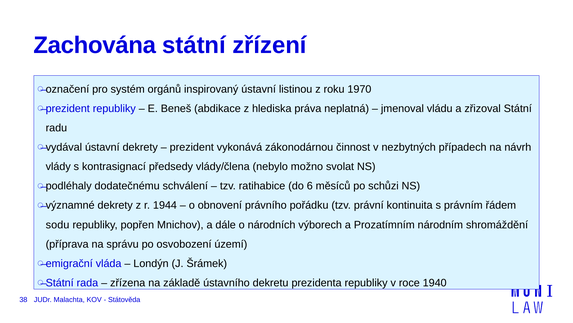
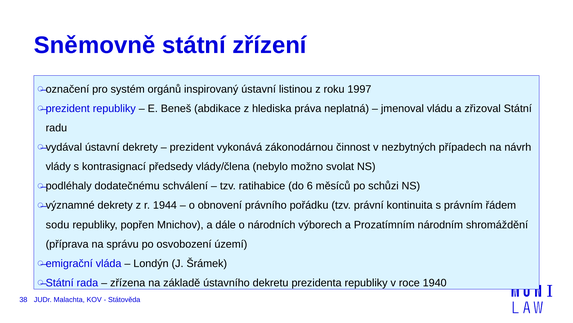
Zachována: Zachována -> Sněmovně (95, 45)
1970: 1970 -> 1997 (359, 89)
